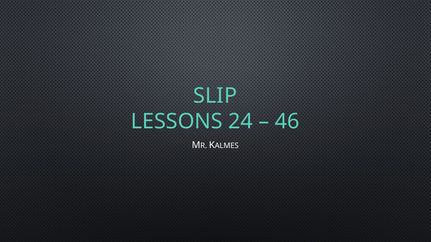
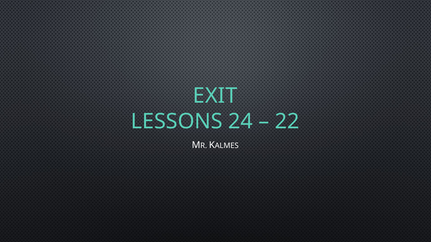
SLIP: SLIP -> EXIT (215, 96)
46: 46 -> 22 (287, 122)
